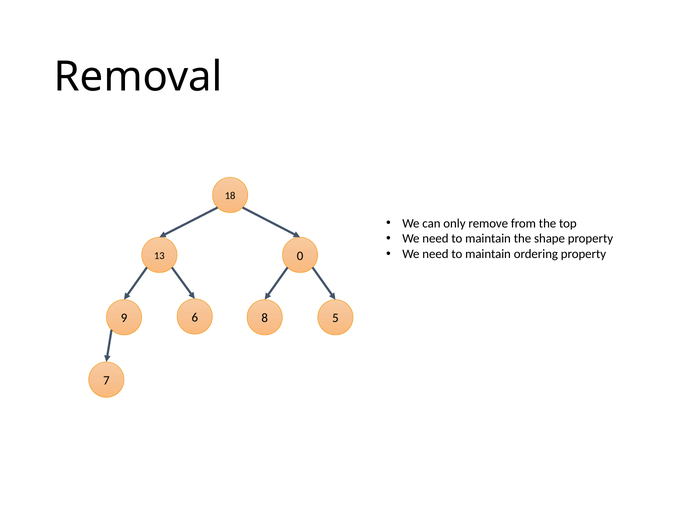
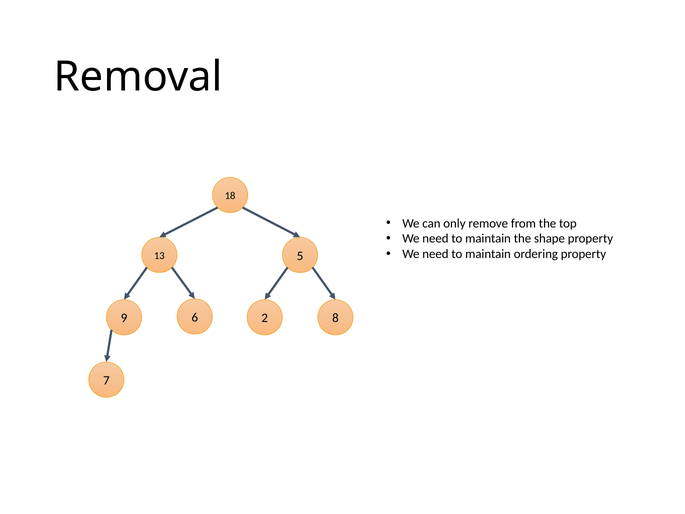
0: 0 -> 5 (300, 256)
5: 5 -> 8 (335, 318)
8: 8 -> 2 (265, 318)
